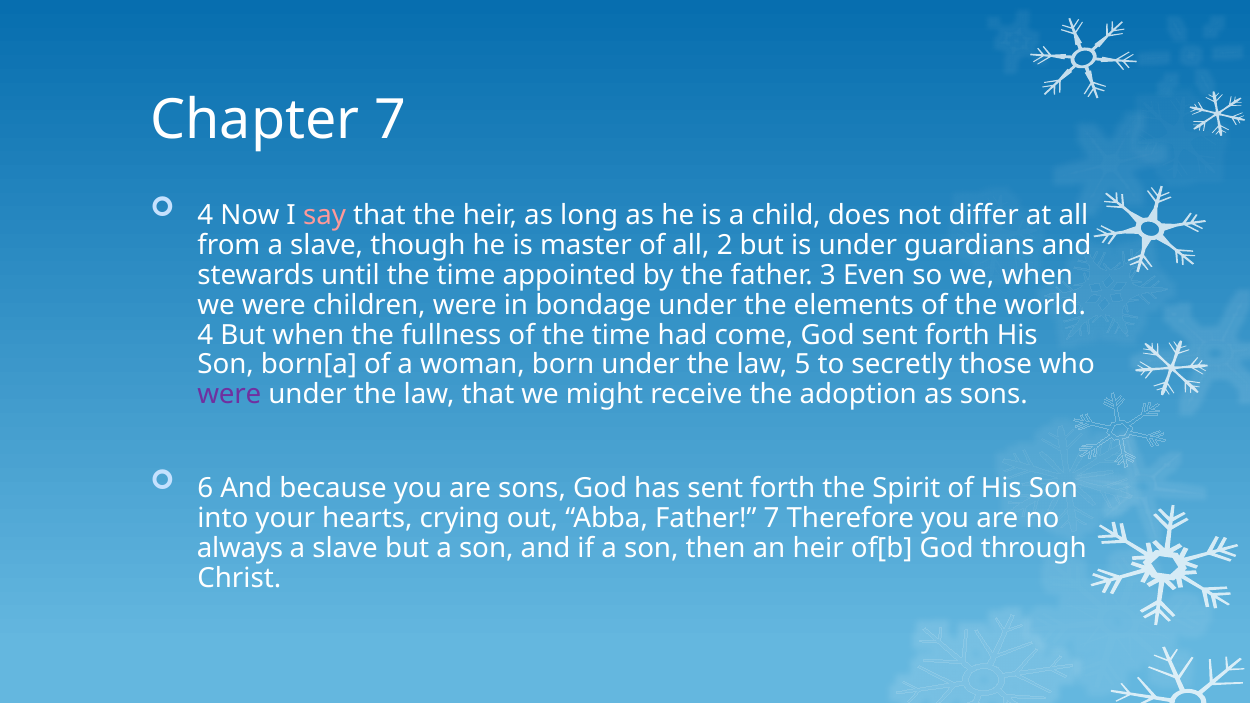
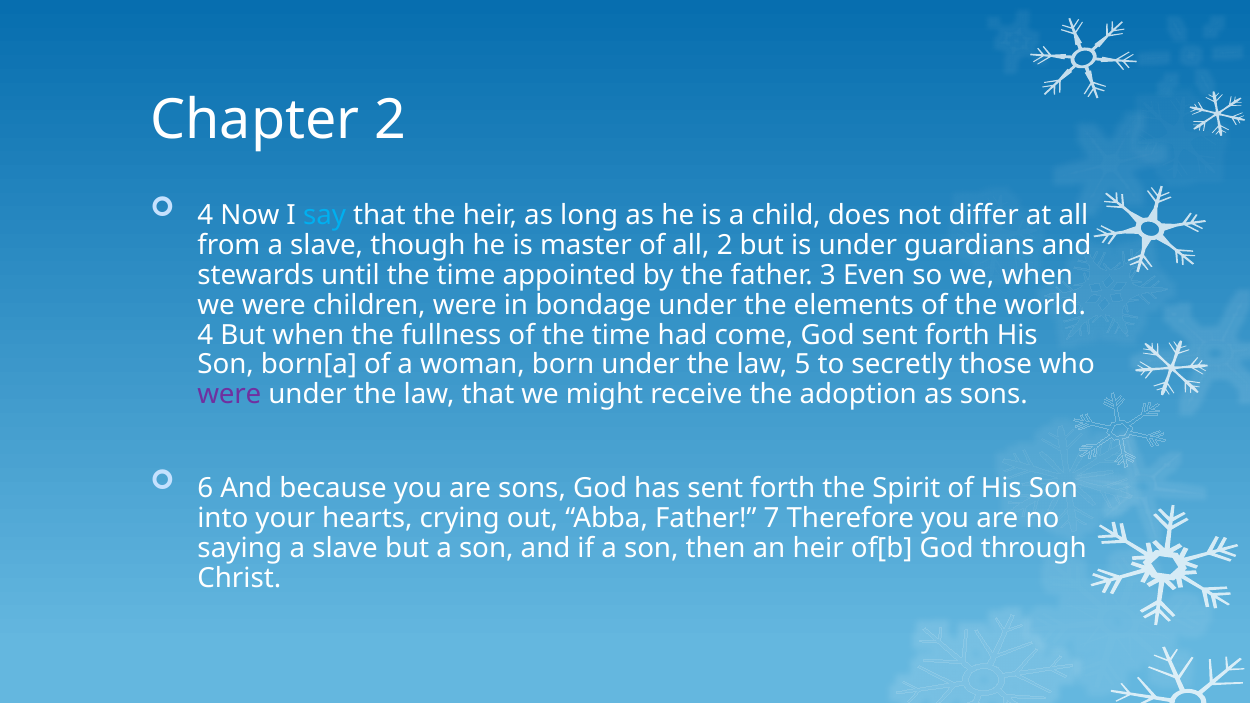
Chapter 7: 7 -> 2 (390, 121)
say colour: pink -> light blue (325, 215)
always: always -> saying (240, 548)
